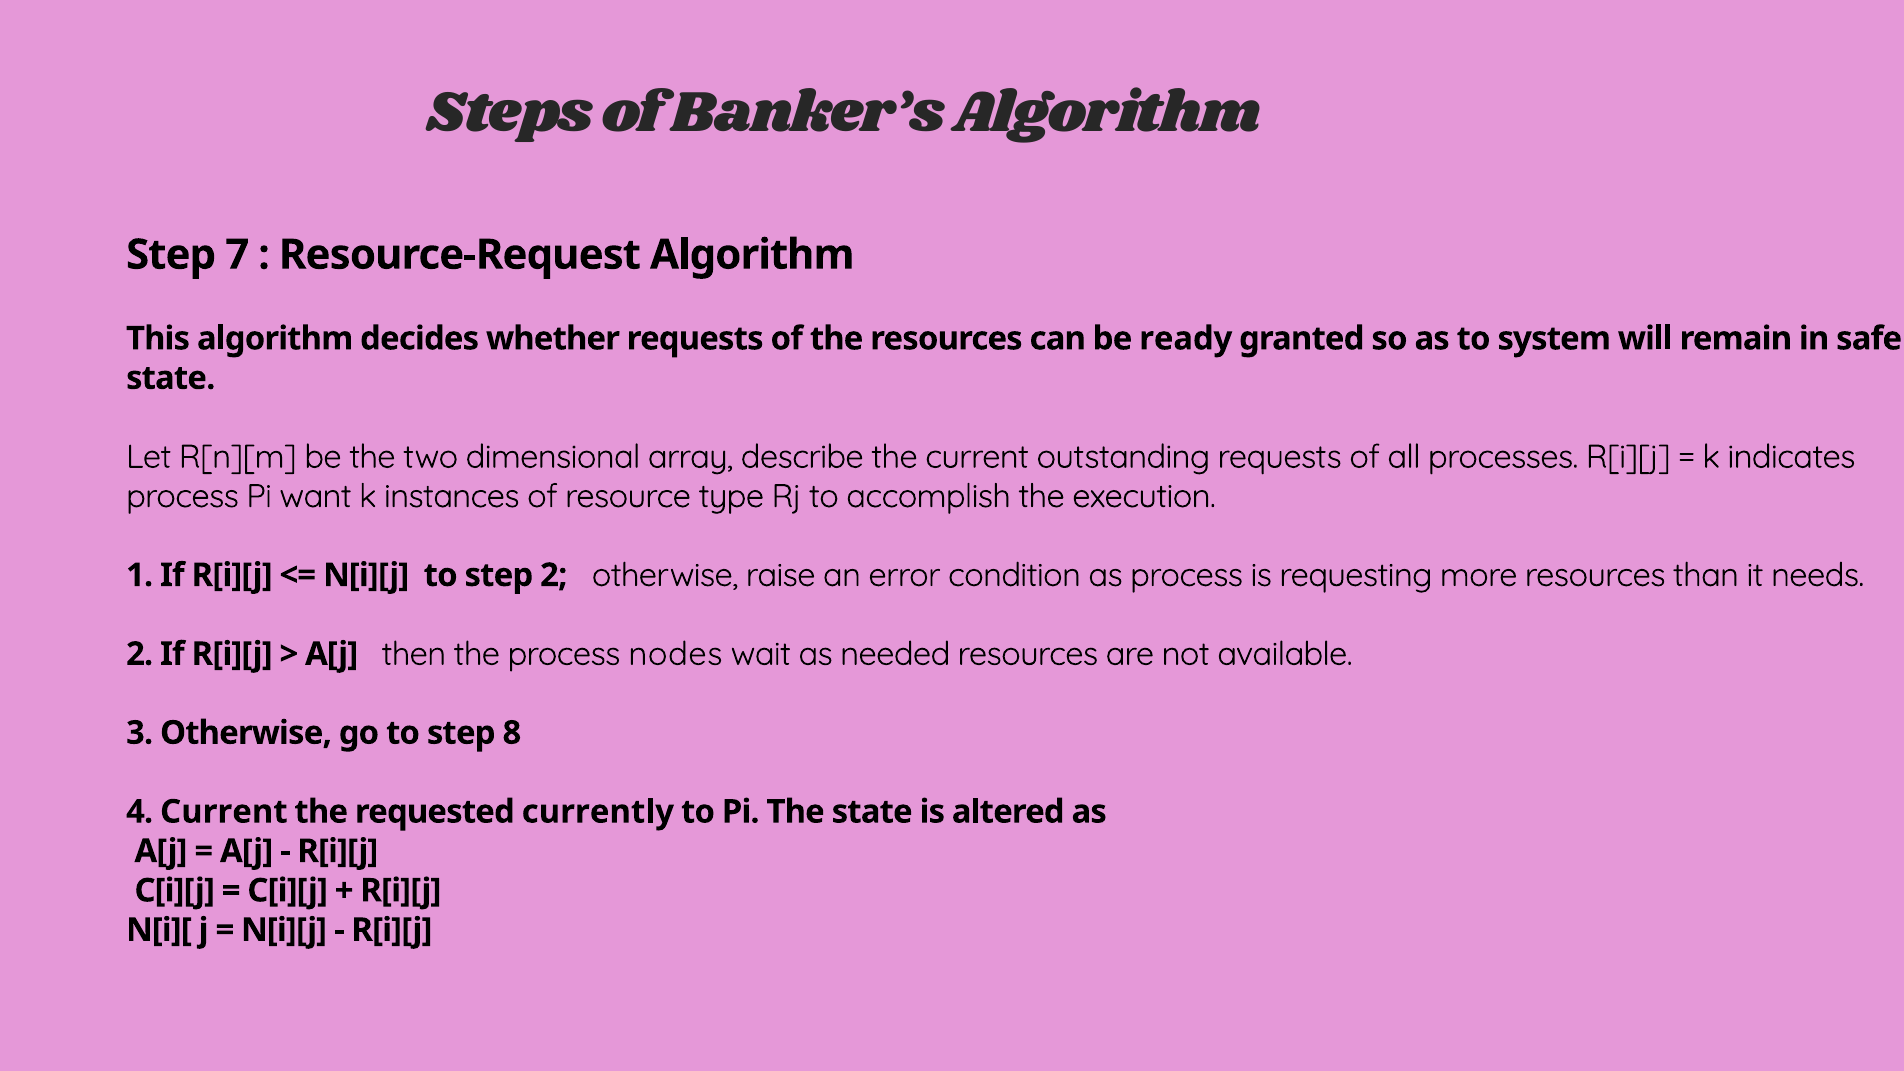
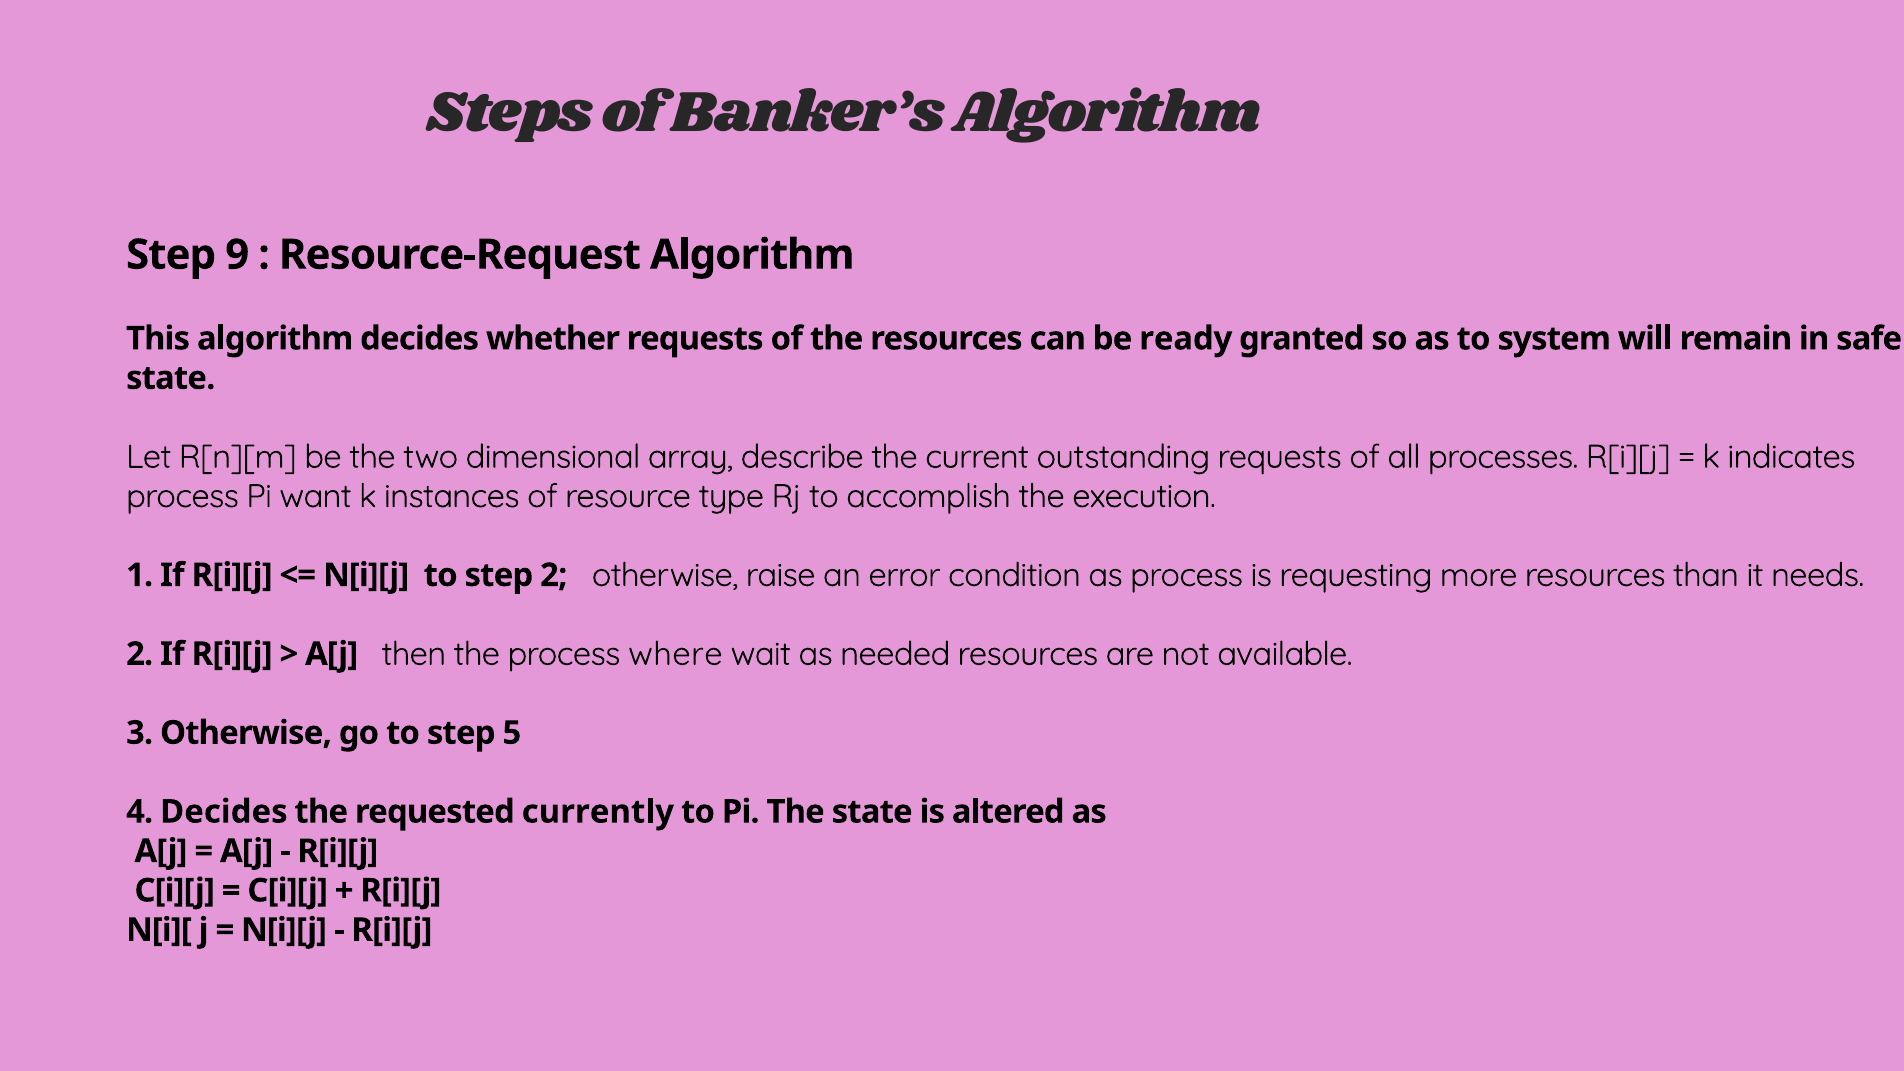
7: 7 -> 9 (237, 255)
nodes: nodes -> where (675, 654)
8: 8 -> 5 (512, 733)
4 Current: Current -> Decides (224, 812)
